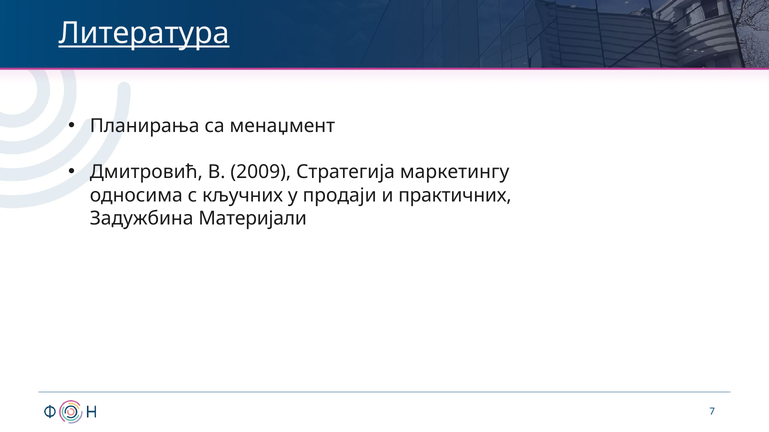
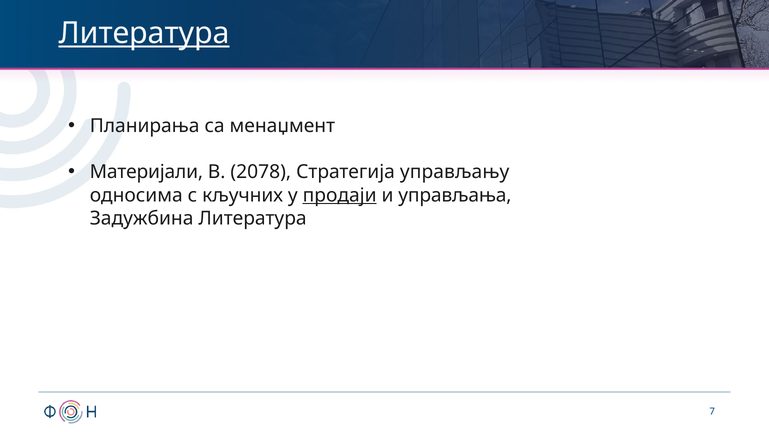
Дмитровић: Дмитровић -> Материјали (146, 172)
2009: 2009 -> 2078 (261, 172)
маркетингу: маркетингу -> управљању (455, 172)
продаји underline: none -> present (340, 195)
практичних: практичних -> управљања (455, 195)
Задужбина Материјали: Материјали -> Литература (253, 219)
